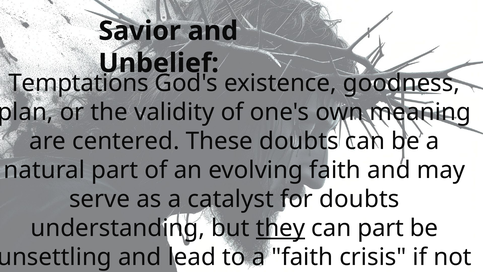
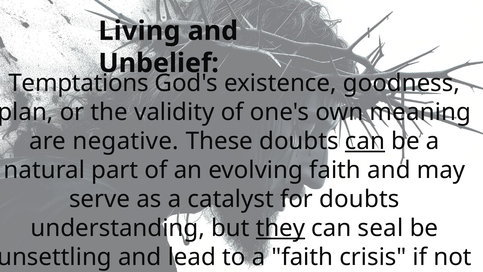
Savior: Savior -> Living (139, 31)
centered: centered -> negative (126, 141)
can underline: none -> present (365, 141)
can part: part -> seal (380, 228)
